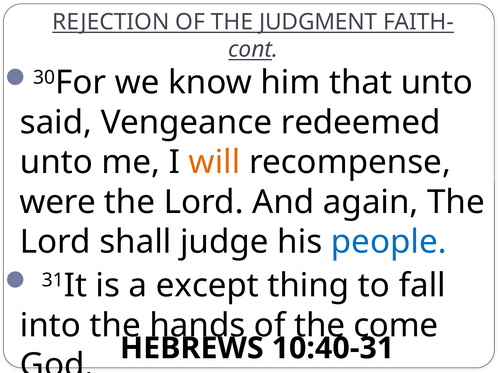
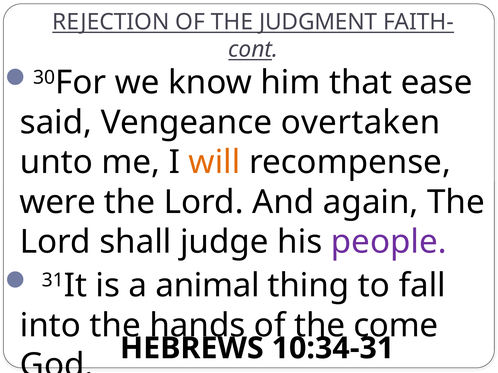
that unto: unto -> ease (437, 83)
redeemed: redeemed -> overtaken (360, 123)
people colour: blue -> purple (389, 242)
except: except -> animal (208, 286)
10:40-31: 10:40-31 -> 10:34-31 (333, 349)
